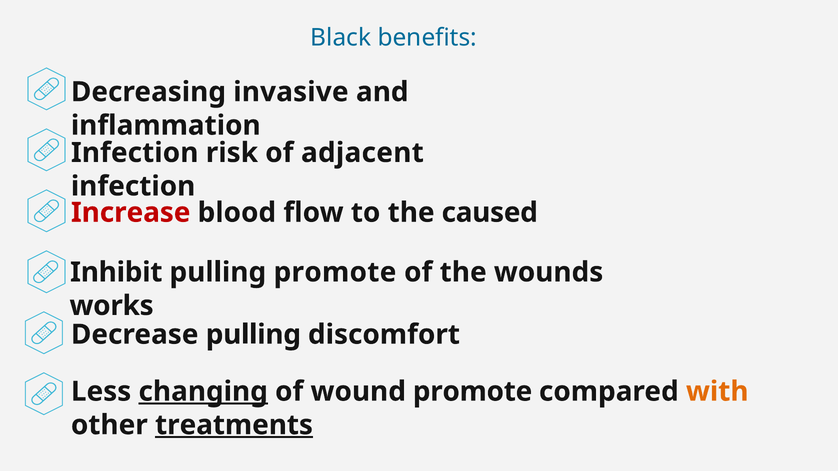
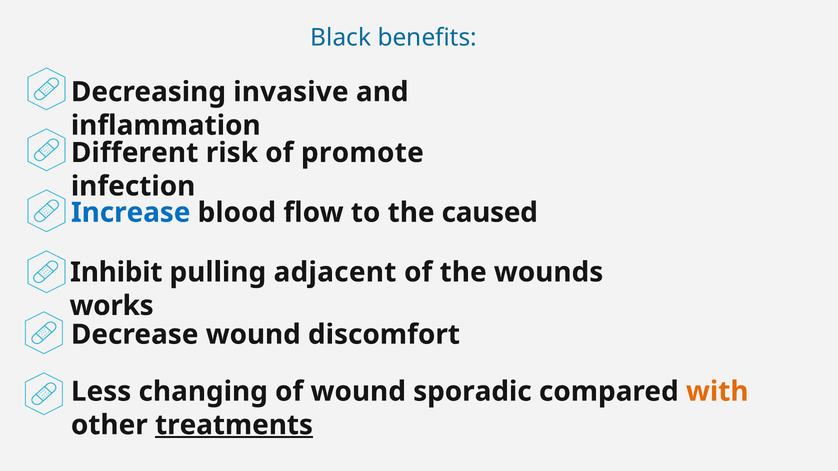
Infection: Infection -> Different (135, 153)
adjacent: adjacent -> promote (362, 153)
Increase colour: red -> blue (131, 213)
pulling promote: promote -> adjacent (335, 272)
Decrease pulling: pulling -> wound (253, 335)
changing underline: present -> none (203, 392)
wound promote: promote -> sporadic (472, 392)
